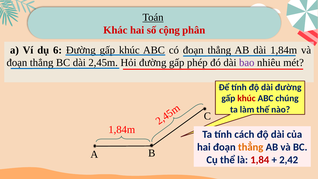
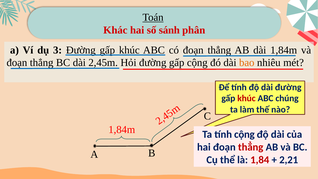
cộng: cộng -> sánh (169, 30)
6: 6 -> 3 (58, 50)
gấp phép: phép -> cộng (197, 63)
bao colour: purple -> orange (247, 63)
tính cách: cách -> cộng (244, 134)
thẳng colour: orange -> red (251, 147)
2,42: 2,42 -> 2,21 (289, 160)
